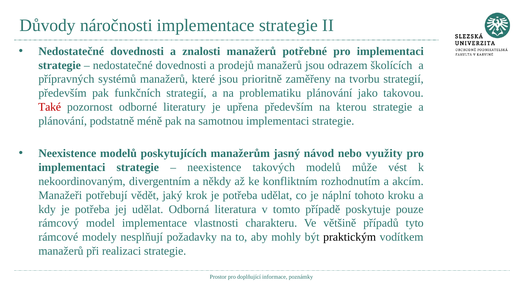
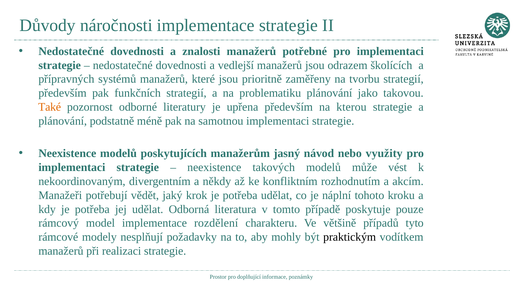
prodejů: prodejů -> vedlejší (236, 65)
Také colour: red -> orange (50, 107)
vlastnosti: vlastnosti -> rozdělení (216, 223)
